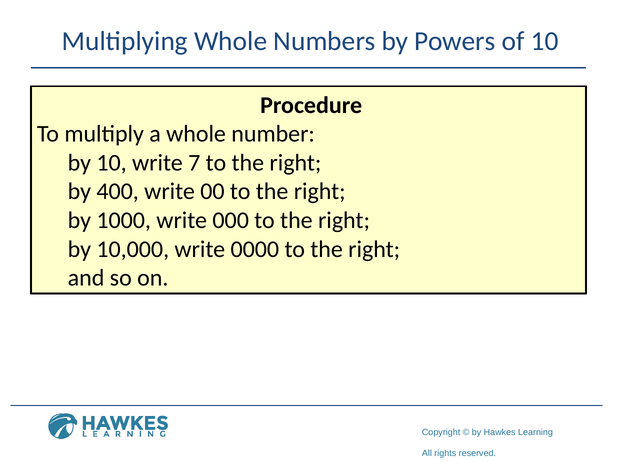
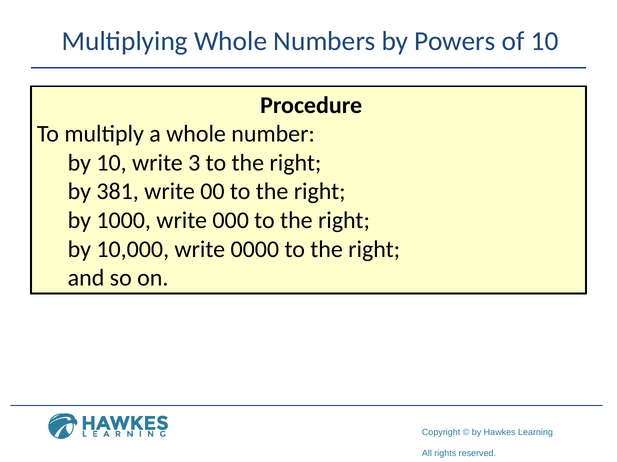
7: 7 -> 3 (194, 163)
400: 400 -> 381 (118, 192)
